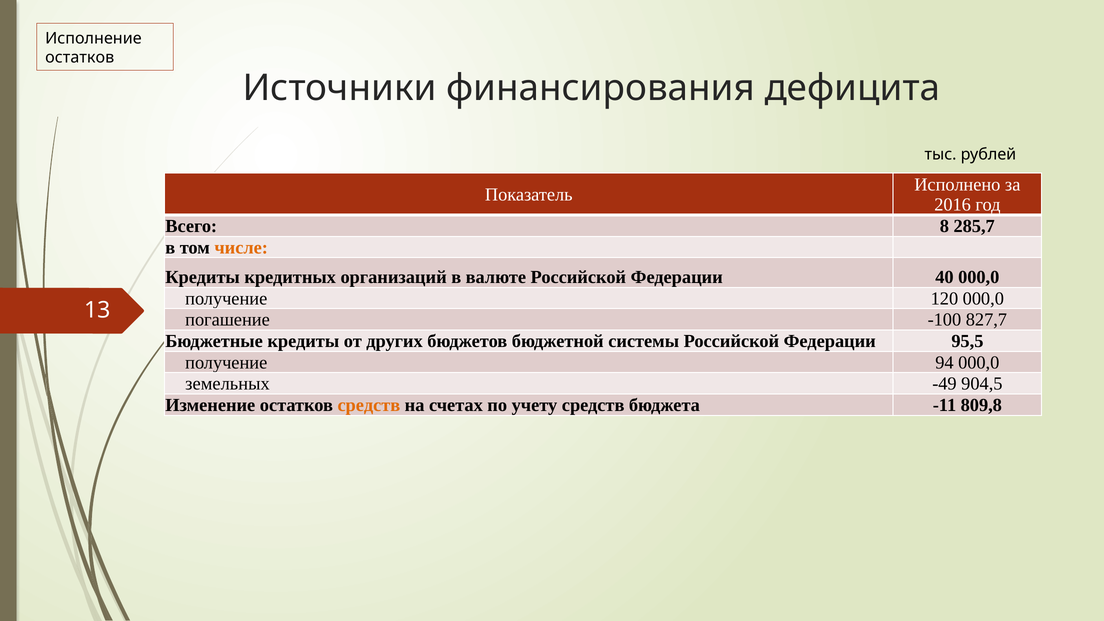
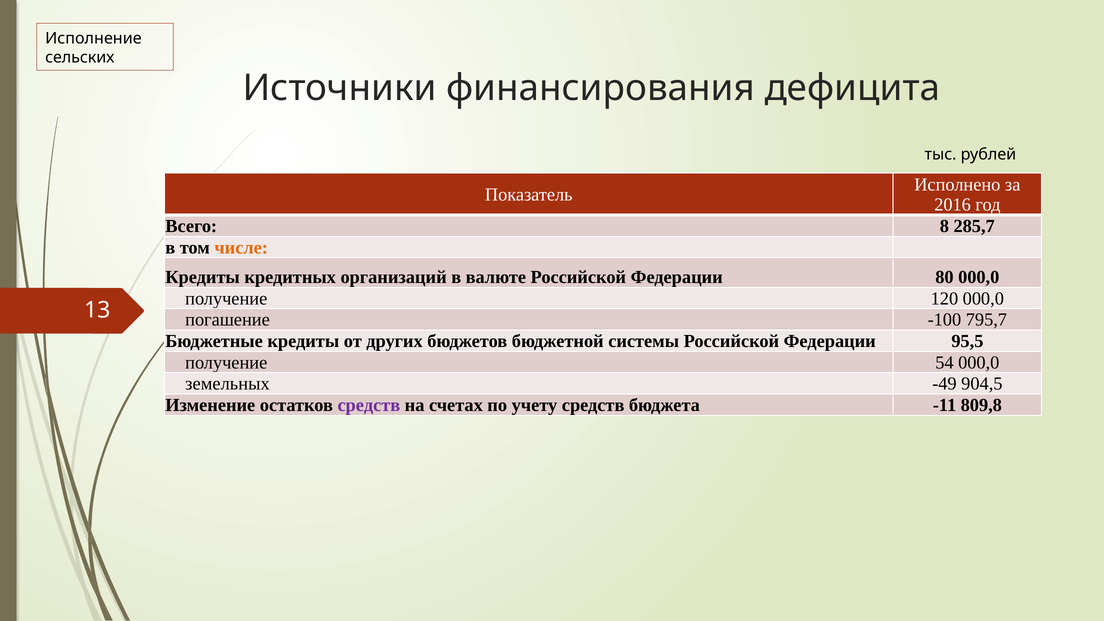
остатков: остатков -> сельских (80, 58)
40: 40 -> 80 (944, 277)
827,7: 827,7 -> 795,7 (986, 320)
94: 94 -> 54 (944, 363)
средств colour: orange -> purple (369, 405)
